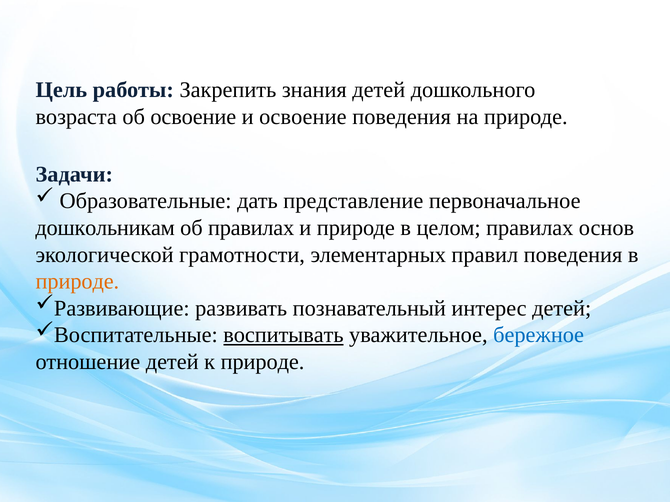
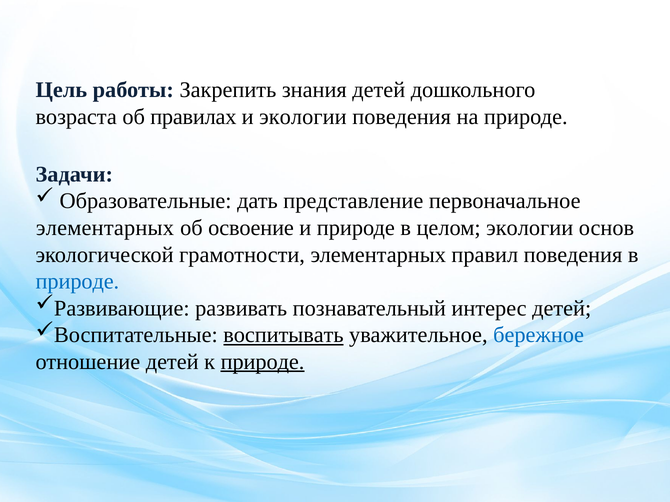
об освоение: освоение -> правилах (193, 117)
и освоение: освоение -> экологии (303, 117)
дошкольникам: дошкольникам -> элементарных (105, 228)
об правилах: правилах -> освоение (251, 228)
целом правилах: правилах -> экологии (530, 228)
природе colour: orange -> blue (77, 282)
природе underline: none -> present (262, 362)
